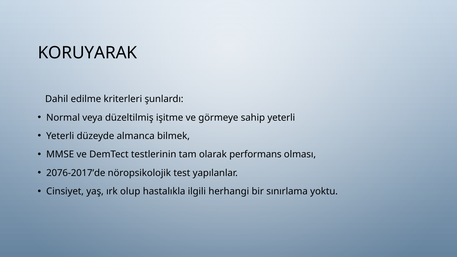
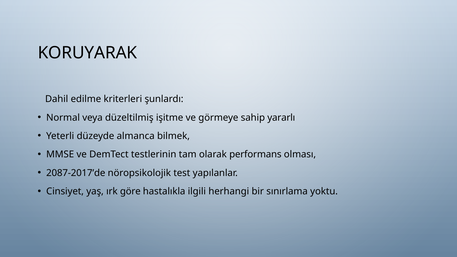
sahip yeterli: yeterli -> yararlı (281, 118)
2076-2017’de: 2076-2017’de -> 2087-2017’de (76, 173)
olup: olup -> göre (130, 191)
